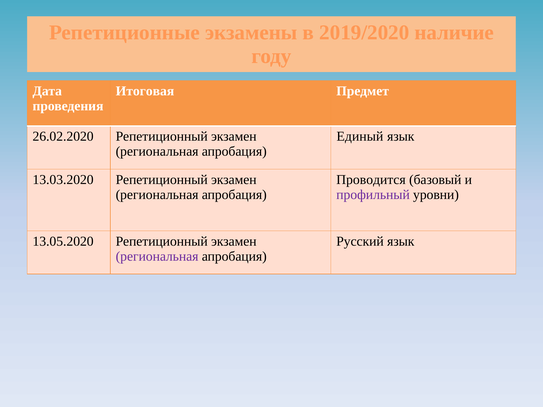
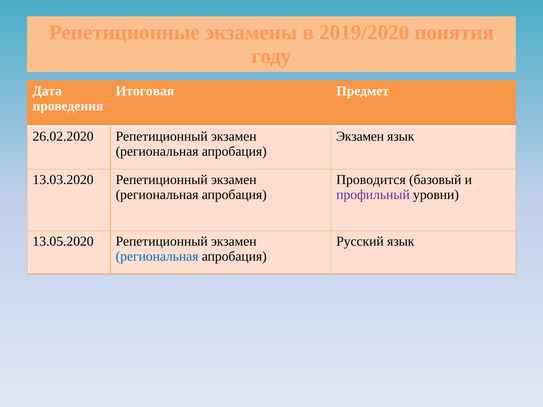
наличие: наличие -> понятия (454, 33)
Единый: Единый -> Экзамен (360, 136)
региональная colour: purple -> blue (157, 256)
